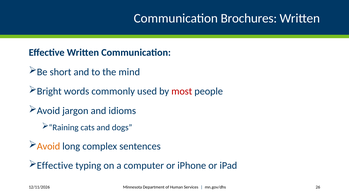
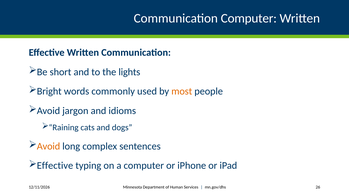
Communication Brochures: Brochures -> Computer (249, 18)
mind: mind -> lights (129, 72)
most colour: red -> orange (182, 92)
